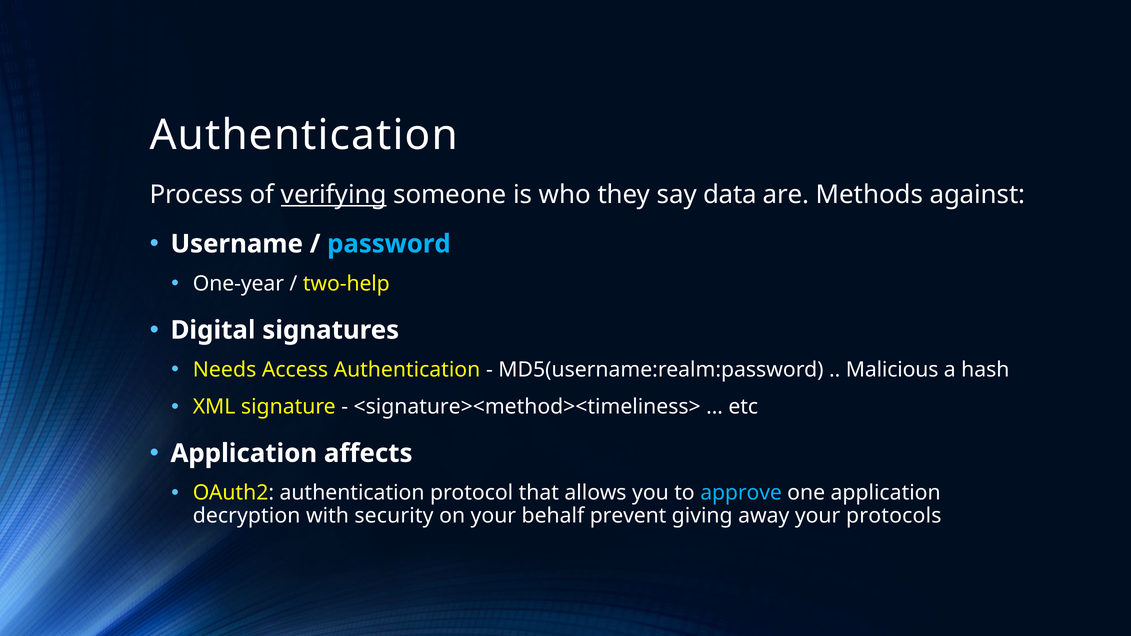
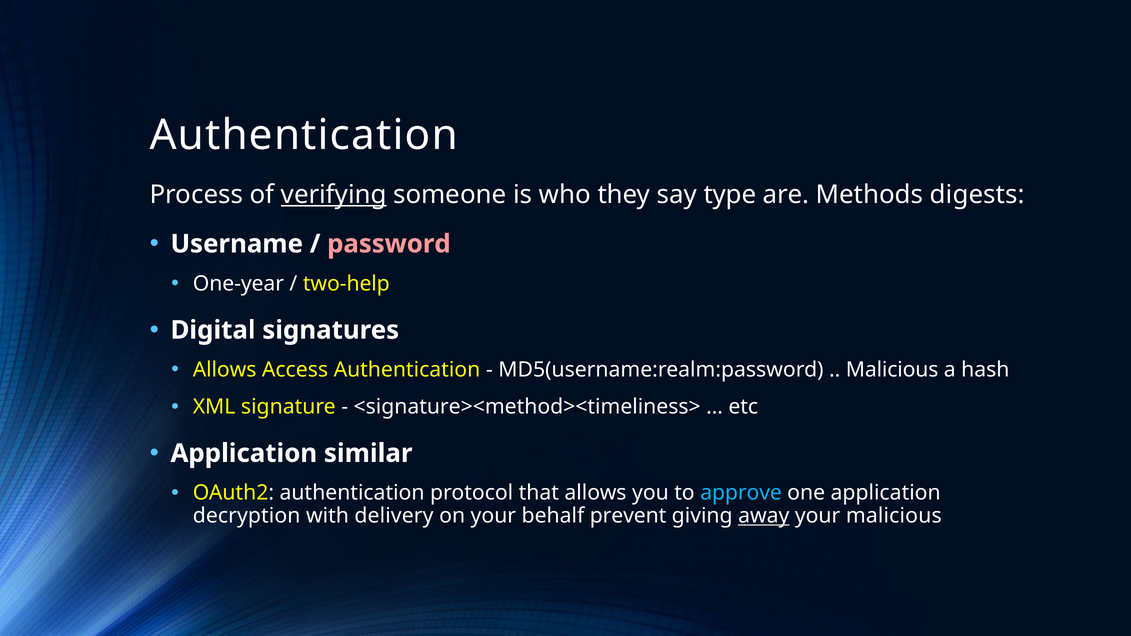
data: data -> type (730, 195)
against: against -> digests (977, 195)
password colour: light blue -> pink (389, 244)
Needs: Needs -> Allows (225, 370)
affects: affects -> similar (368, 454)
security: security -> delivery (394, 516)
away underline: none -> present (764, 516)
your protocols: protocols -> malicious (894, 516)
